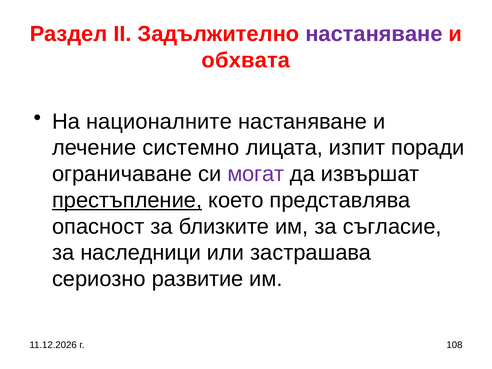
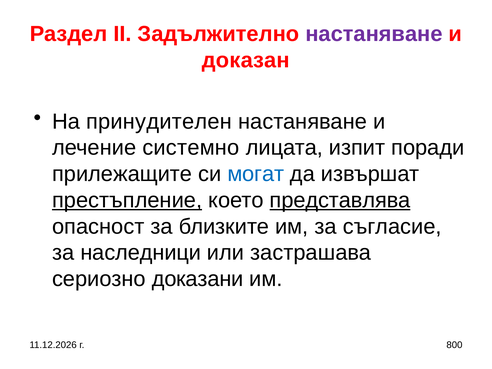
обхвата: обхвата -> доказан (246, 60)
националните: националните -> принудителен (159, 122)
ограничаване: ограничаване -> прилежащите (122, 174)
могат colour: purple -> blue (256, 174)
представлява underline: none -> present (340, 200)
развитие: развитие -> доказани (198, 279)
108: 108 -> 800 (454, 345)
